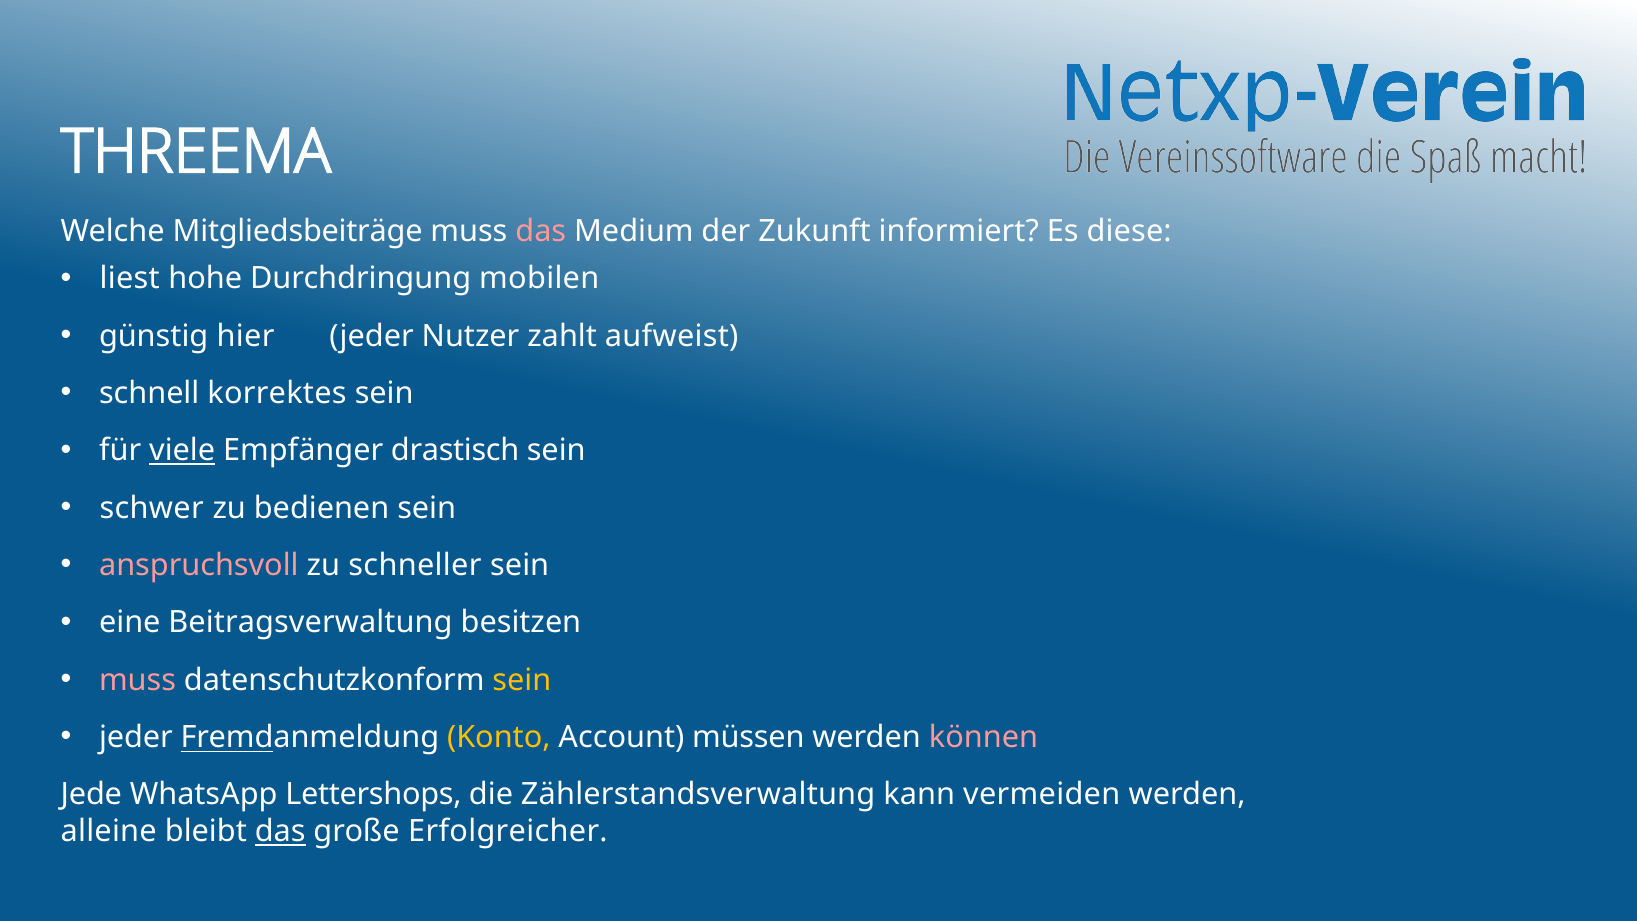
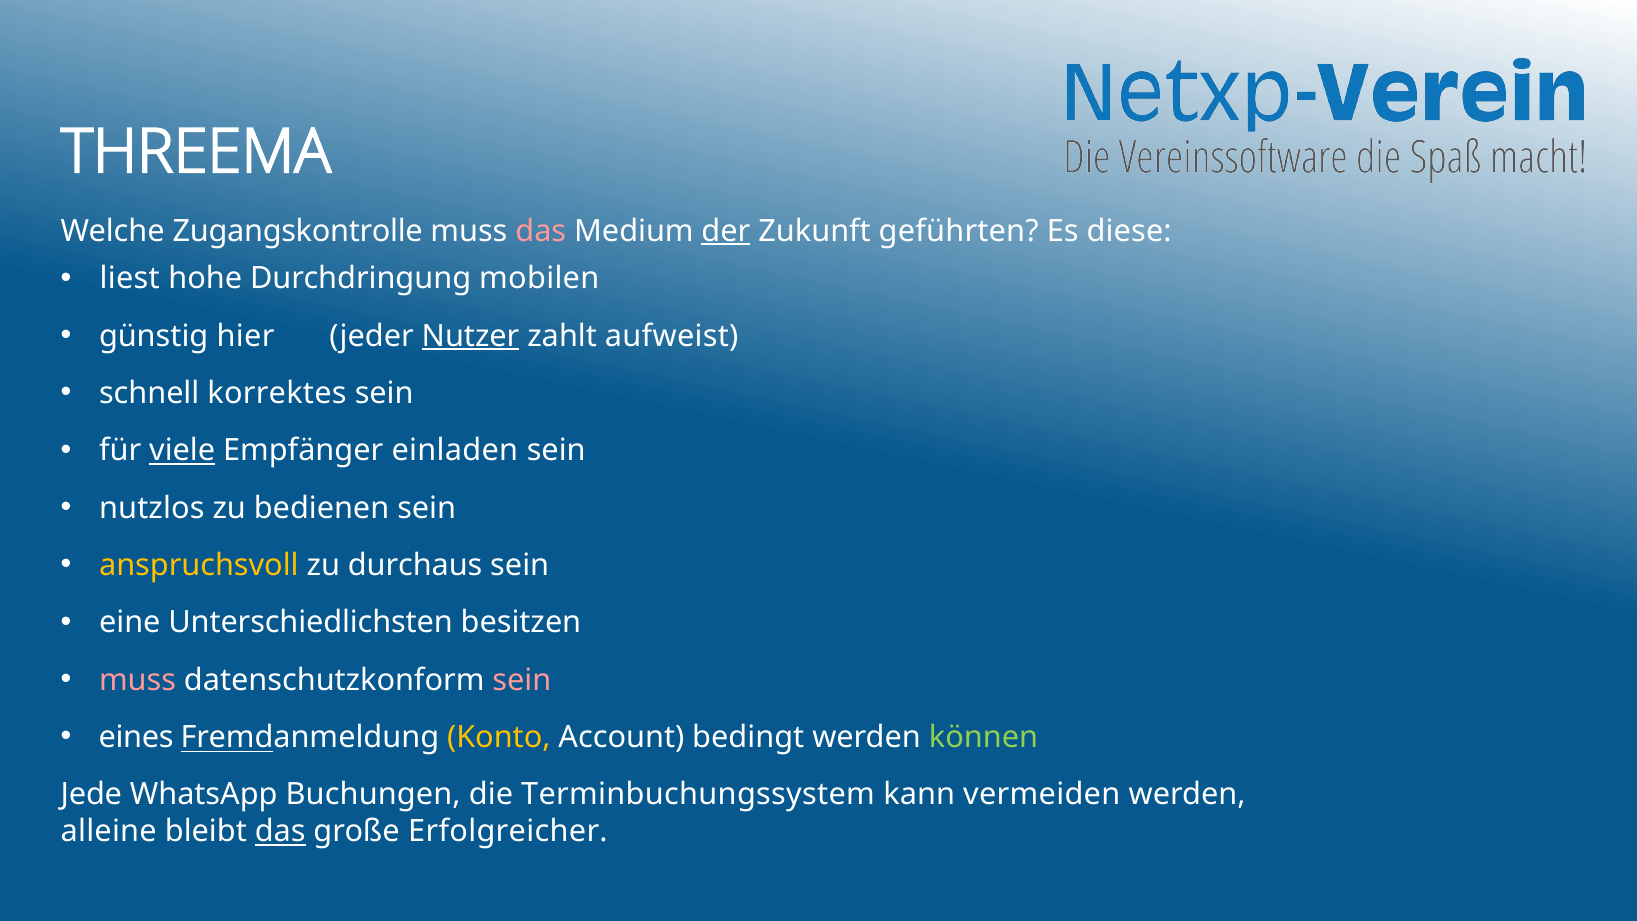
Mitgliedsbeiträge: Mitgliedsbeiträge -> Zugangskontrolle (298, 231)
der underline: none -> present (726, 231)
informiert: informiert -> geführten (959, 231)
Nutzer underline: none -> present (471, 336)
drastisch: drastisch -> einladen (455, 451)
schwer: schwer -> nutzlos (152, 508)
anspruchsvoll colour: pink -> yellow (199, 565)
schneller: schneller -> durchaus (415, 565)
Beitragsverwaltung: Beitragsverwaltung -> Unterschiedlichsten (311, 623)
sein colour: yellow -> pink (522, 680)
jeder: jeder -> eines (136, 737)
müssen: müssen -> bedingt (748, 737)
können colour: pink -> light green (983, 737)
Lettershops: Lettershops -> Buchungen (373, 795)
Zählerstandsverwaltung: Zählerstandsverwaltung -> Terminbuchungssystem (698, 795)
